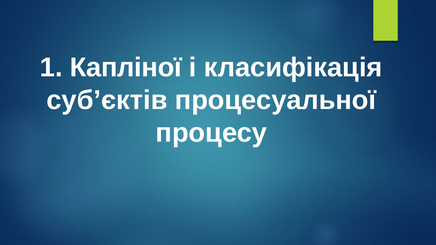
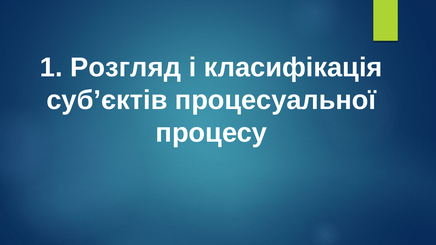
Капліної: Капліної -> Розгляд (126, 68)
